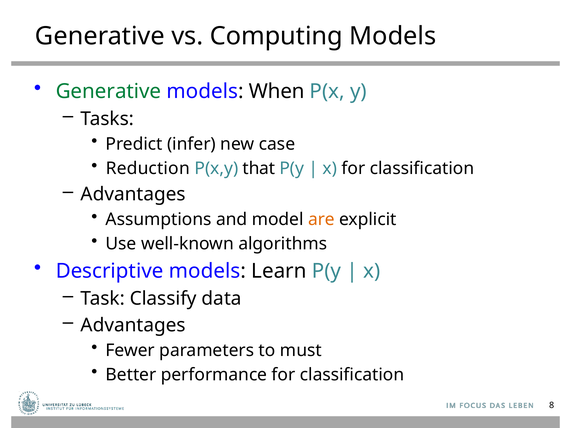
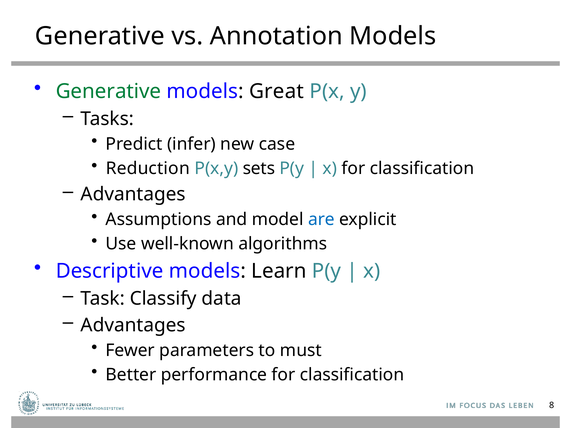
Computing: Computing -> Annotation (276, 36)
When: When -> Great (276, 91)
that: that -> sets (259, 169)
are colour: orange -> blue (321, 220)
